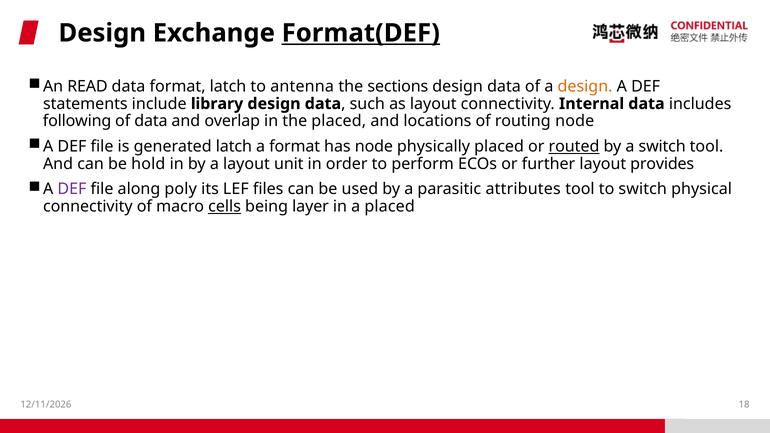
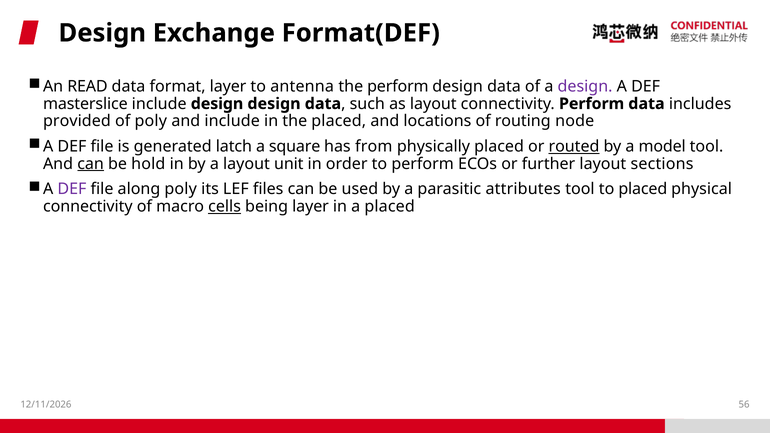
Format(DEF underline: present -> none (361, 33)
format latch: latch -> layer (228, 86)
the sections: sections -> perform (398, 86)
design colour: orange -> purple (585, 86)
statements: statements -> masterslice (85, 104)
include library: library -> design (217, 104)
connectivity Internal: Internal -> Perform (592, 104)
following: following -> provided (77, 121)
of data: data -> poly (151, 121)
and overlap: overlap -> include (232, 121)
a format: format -> square (295, 146)
has node: node -> from (374, 146)
a switch: switch -> model (662, 146)
can underline: none -> present (91, 164)
provides: provides -> sections (662, 164)
to switch: switch -> placed (643, 189)
18: 18 -> 56 (744, 404)
